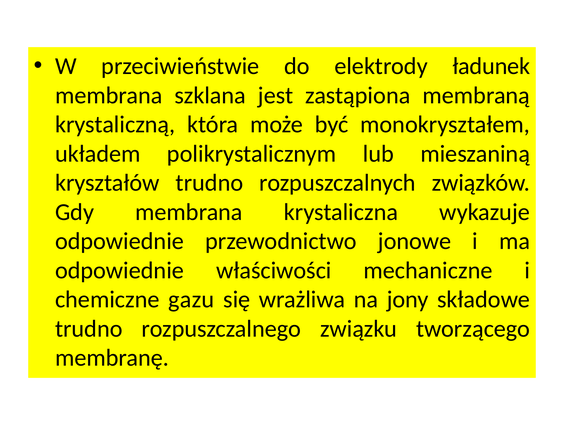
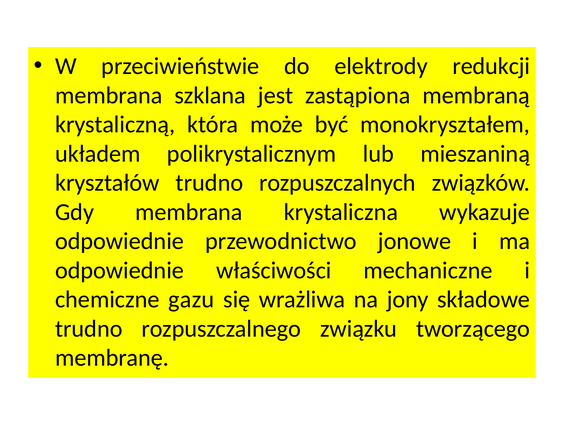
ładunek: ładunek -> redukcji (491, 66)
